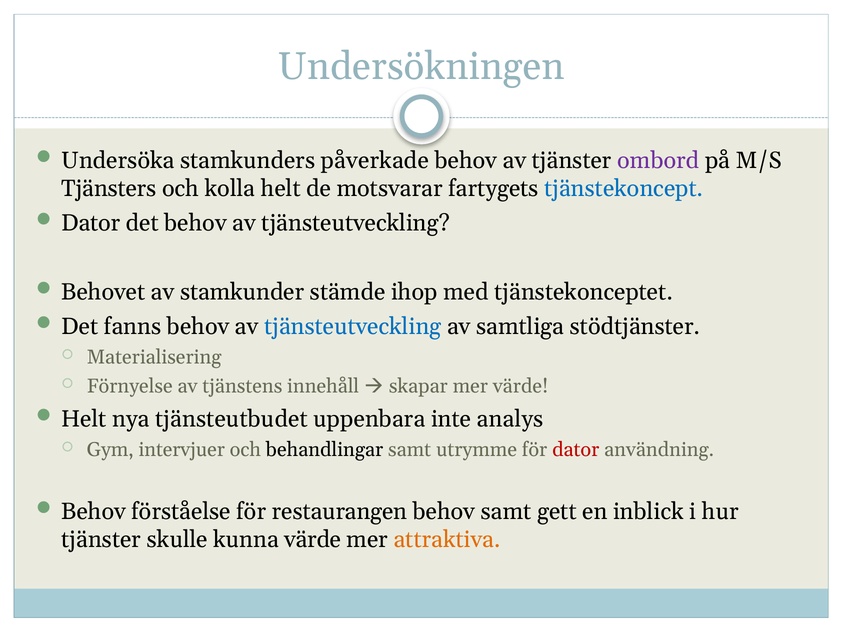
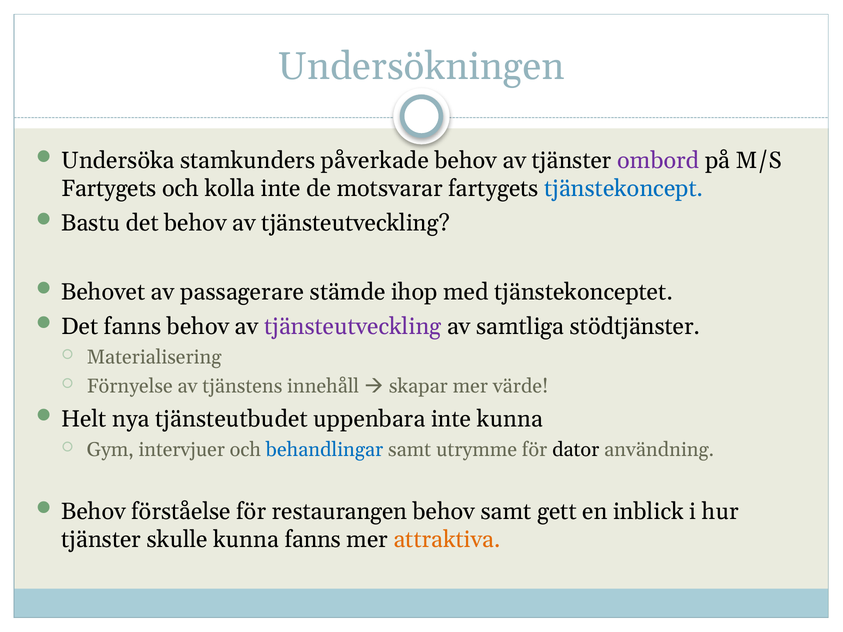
Tjänsters: Tjänsters -> Fartygets (109, 189)
kolla helt: helt -> inte (281, 189)
Dator: Dator -> Bastu (91, 223)
stamkunder: stamkunder -> passagerare (242, 292)
tjänsteutveckling colour: blue -> purple (353, 327)
inte analys: analys -> kunna (510, 419)
behandlingar colour: black -> blue (325, 450)
dator colour: red -> black (576, 450)
kunna värde: värde -> fanns (313, 540)
